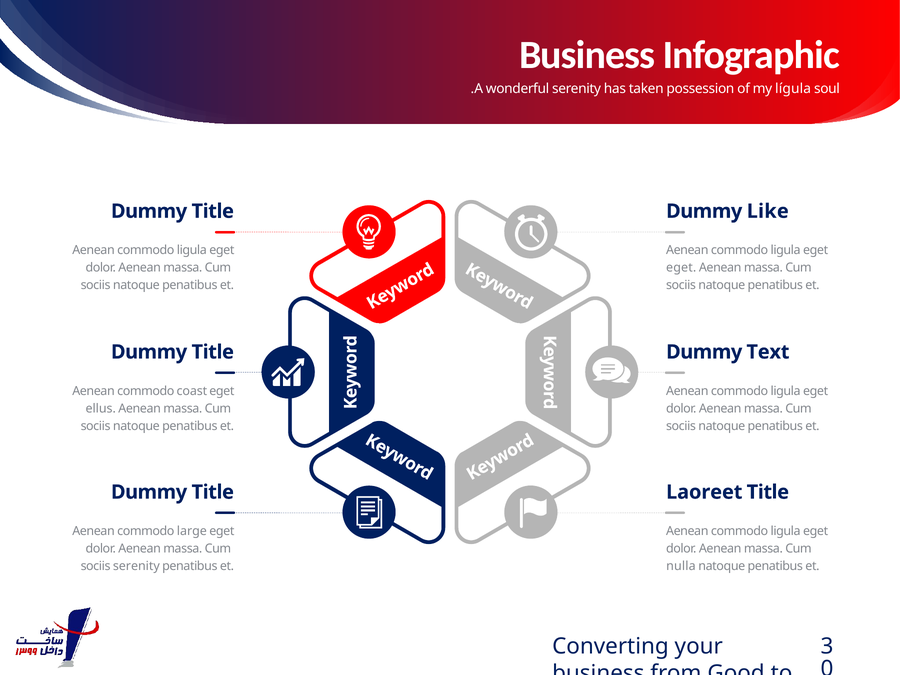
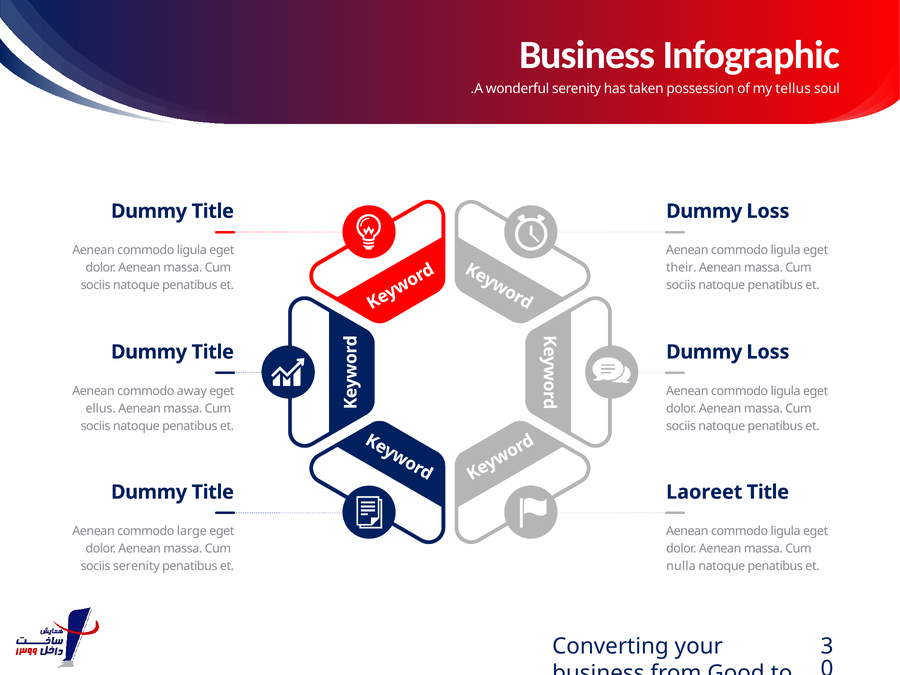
lígula: lígula -> tellus (793, 89)
Like: Like -> Loss (768, 211)
eget: eget -> their (681, 268)
Text: Text -> Loss (768, 352)
coast: coast -> away (192, 391)
